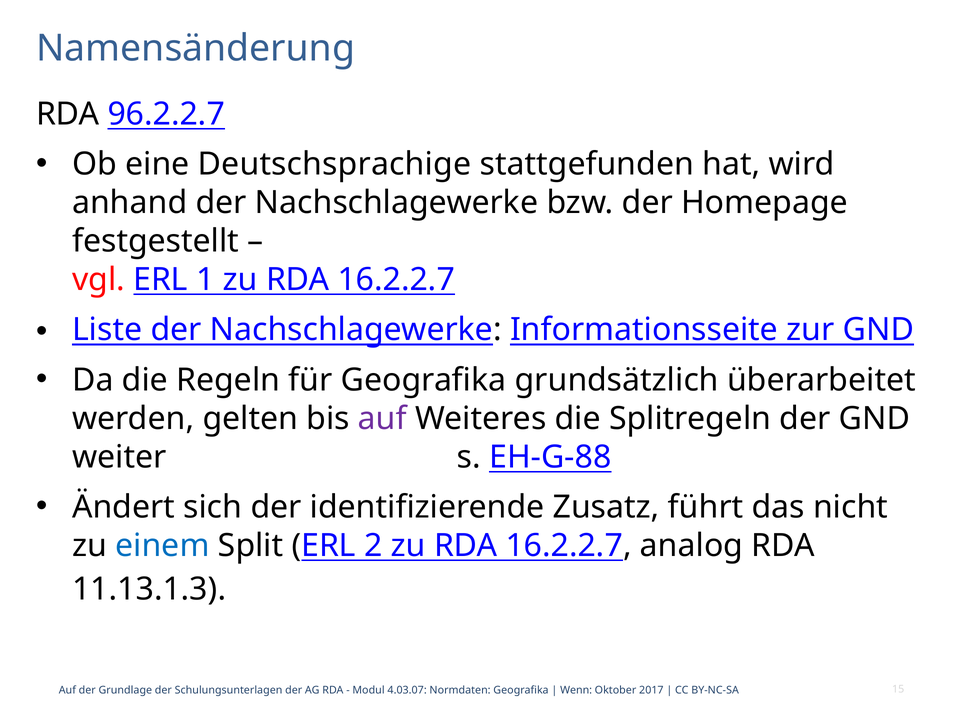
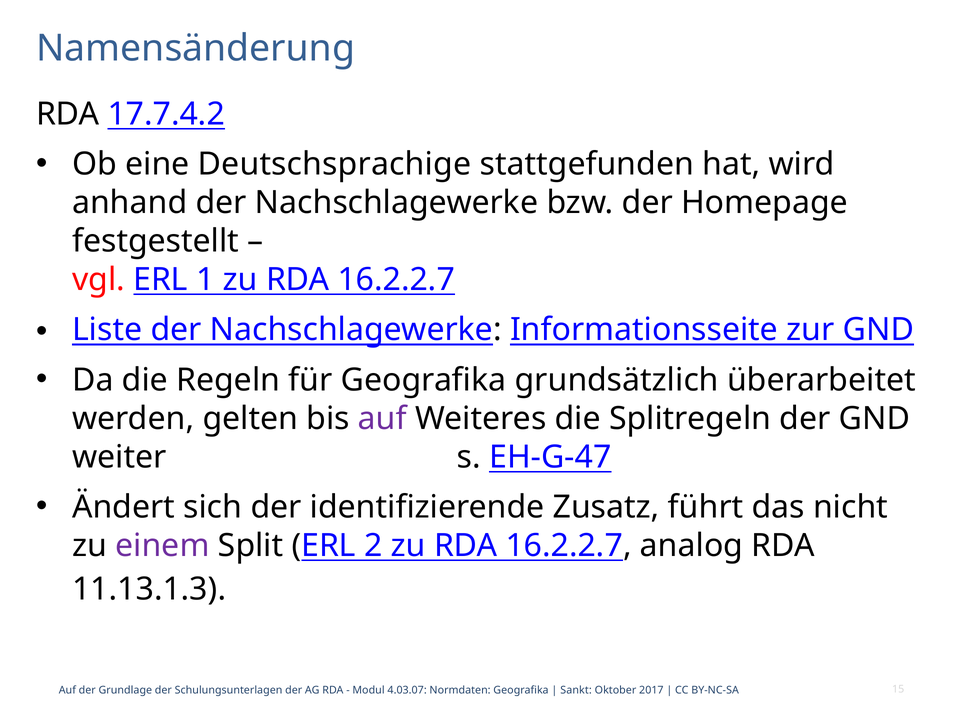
96.2.2.7: 96.2.2.7 -> 17.7.4.2 (166, 114)
EH-G-88: EH-G-88 -> EH-G-47 (550, 457)
einem colour: blue -> purple (162, 546)
Wenn: Wenn -> Sankt (576, 691)
